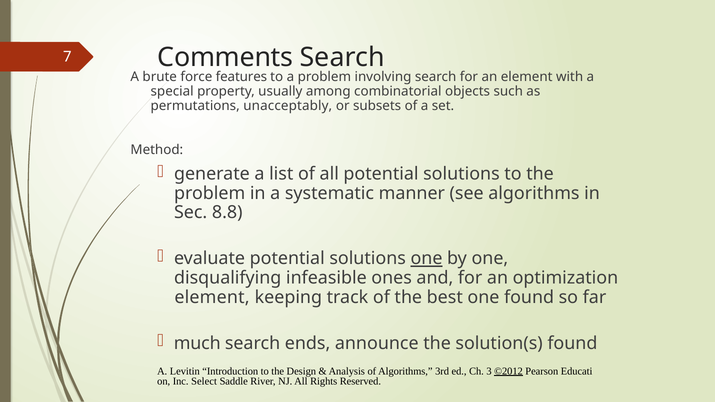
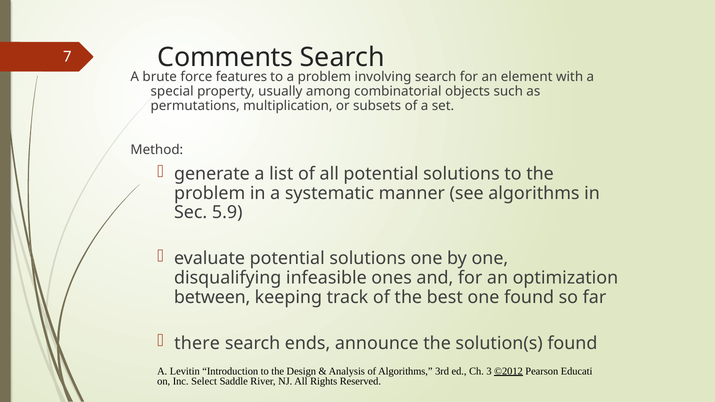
unacceptably: unacceptably -> multiplication (288, 106)
8.8: 8.8 -> 5.9 (227, 213)
one underline: present -> none (427, 259)
element: element -> between (212, 297)
much: much -> there (197, 343)
